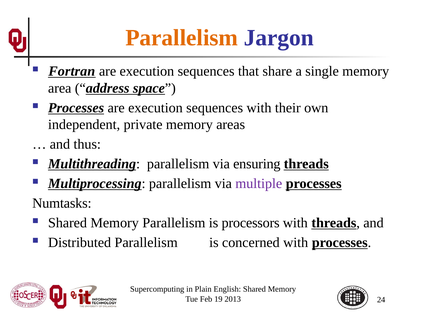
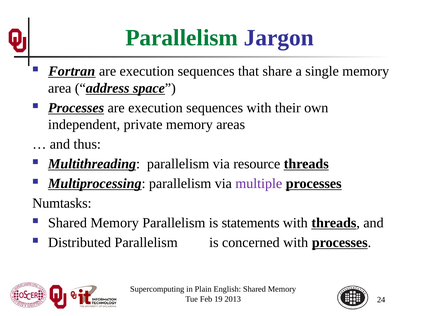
Parallelism colour: orange -> green (182, 38)
ensuring: ensuring -> resource (257, 164)
processors: processors -> statements (251, 223)
